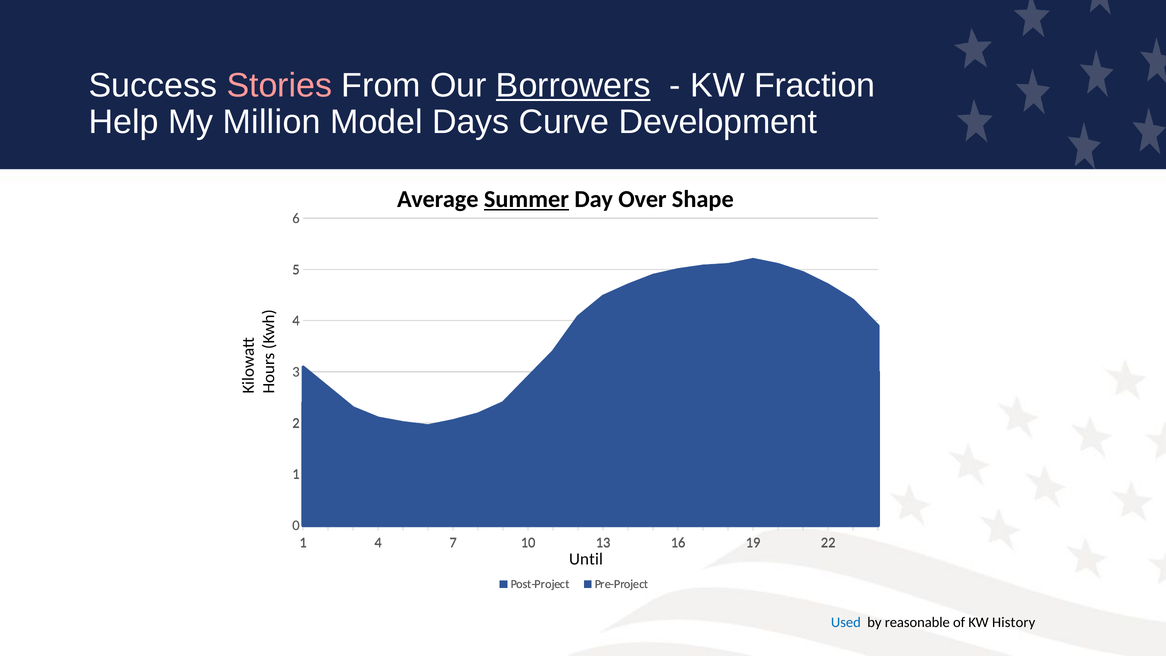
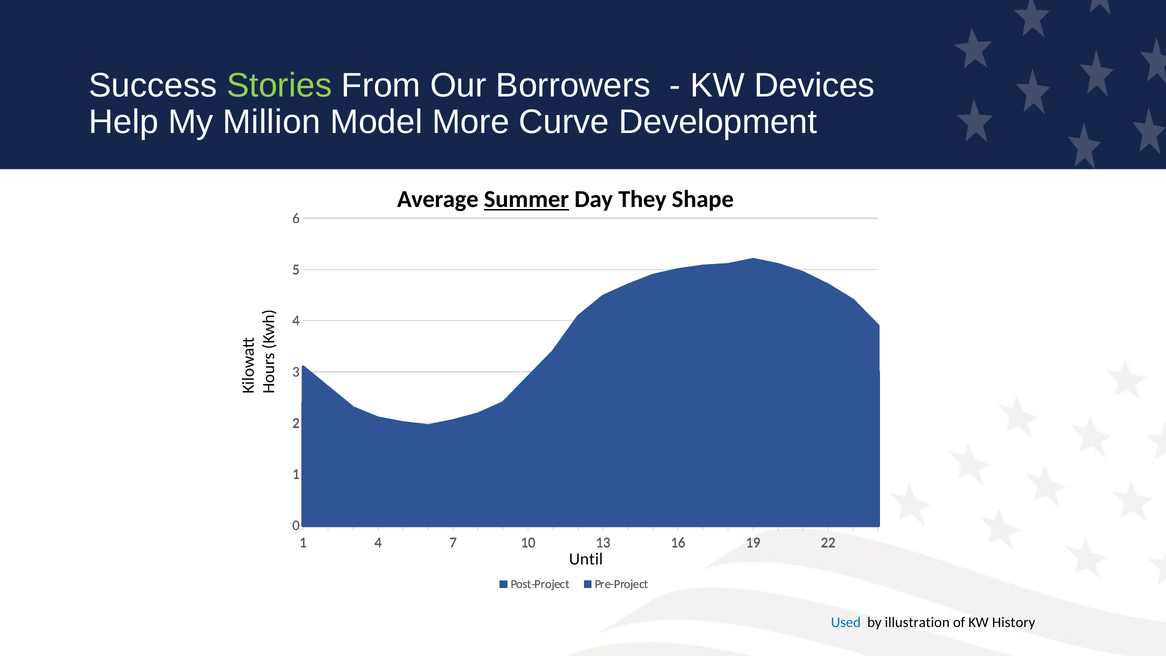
Stories colour: pink -> light green (279, 85)
Borrowers underline: present -> none (573, 85)
Fraction: Fraction -> Devices (815, 85)
Days: Days -> More (471, 122)
Over: Over -> They (642, 199)
reasonable: reasonable -> illustration (917, 622)
